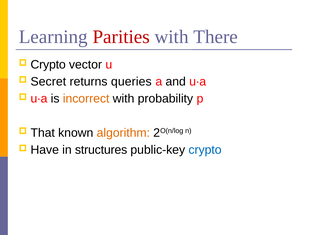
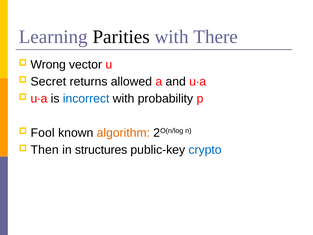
Parities colour: red -> black (121, 37)
Crypto: Crypto -> Wrong (48, 64)
queries: queries -> allowed (131, 82)
incorrect colour: orange -> blue (86, 99)
That: That -> Fool (43, 133)
Have: Have -> Then (45, 150)
